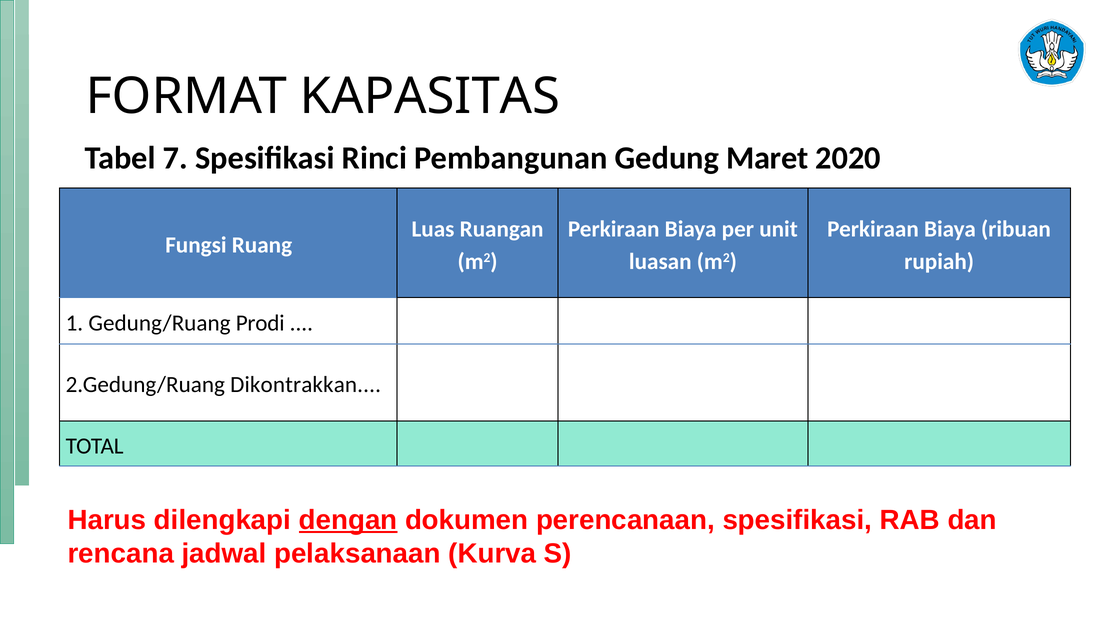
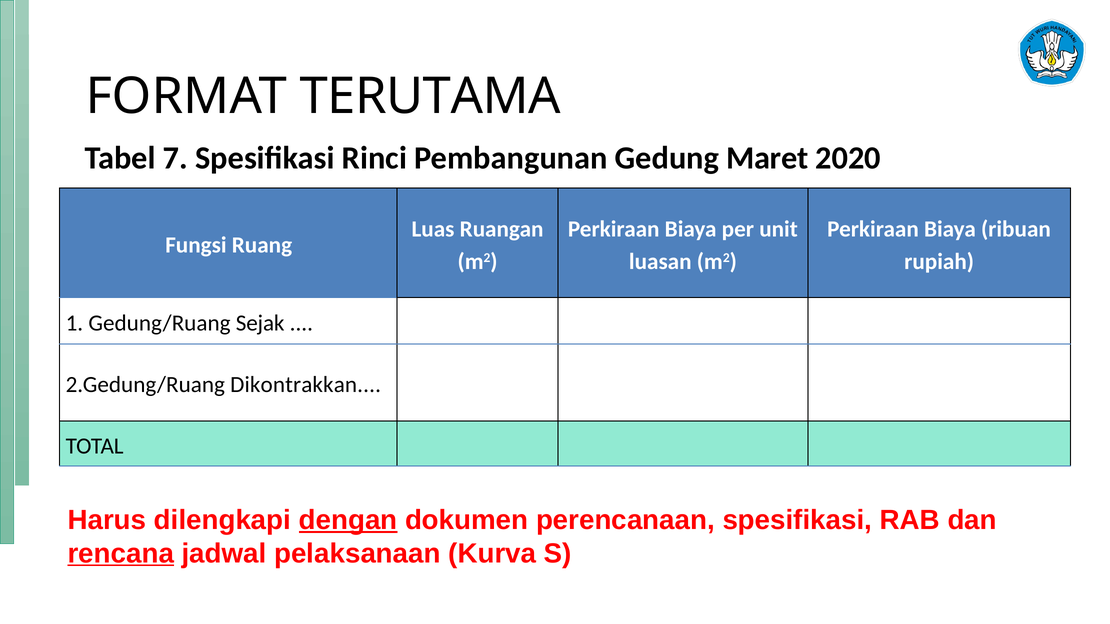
KAPASITAS: KAPASITAS -> TERUTAMA (430, 96)
Prodi: Prodi -> Sejak (260, 323)
rencana underline: none -> present (121, 554)
